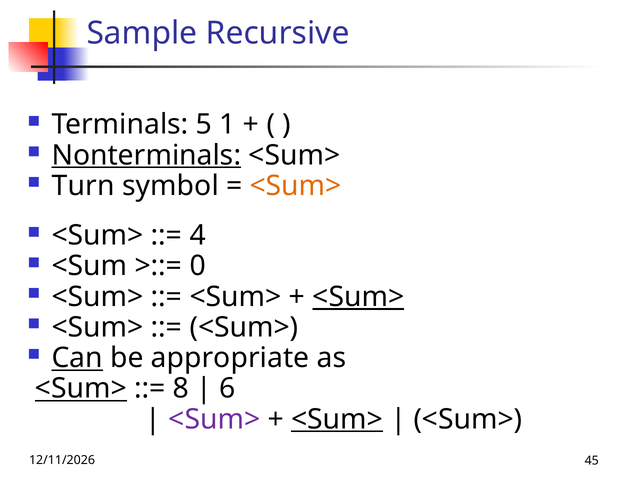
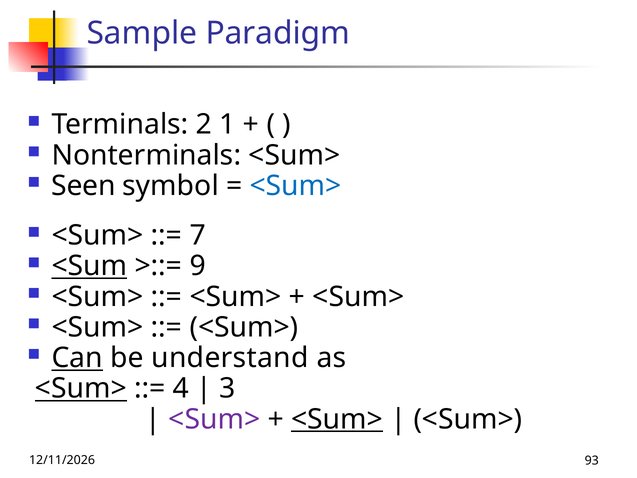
Recursive: Recursive -> Paradigm (278, 33)
5: 5 -> 2 (204, 124)
Nonterminals underline: present -> none (146, 155)
Turn: Turn -> Seen (83, 186)
<Sum> colour: orange -> blue (296, 186)
4: 4 -> 7 (198, 235)
<Sum underline: none -> present (89, 266)
0: 0 -> 9 (198, 266)
<Sum> underline: present -> none (358, 297)
appropriate: appropriate -> understand (230, 358)
8: 8 -> 4 (181, 388)
6: 6 -> 3 (228, 388)
45: 45 -> 93 (592, 461)
